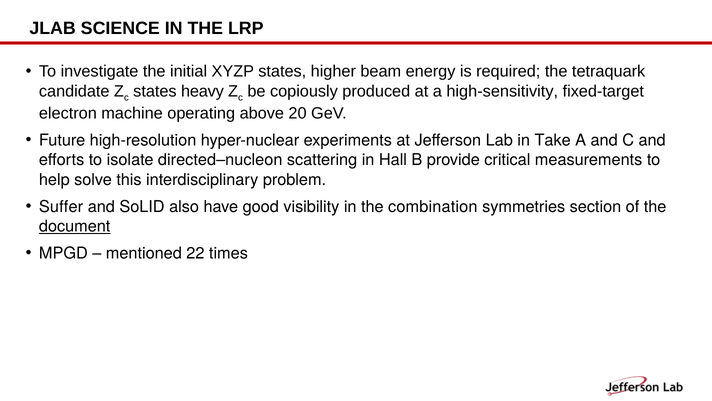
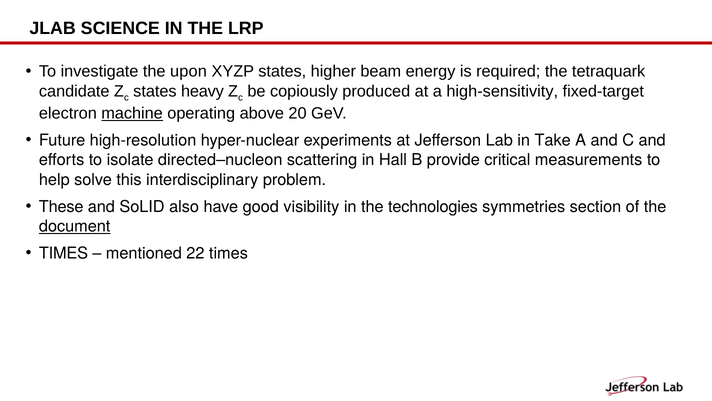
initial: initial -> upon (188, 71)
machine underline: none -> present (132, 113)
Suffer: Suffer -> These (61, 206)
combination: combination -> technologies (433, 206)
MPGD: MPGD -> TIMES (63, 253)
